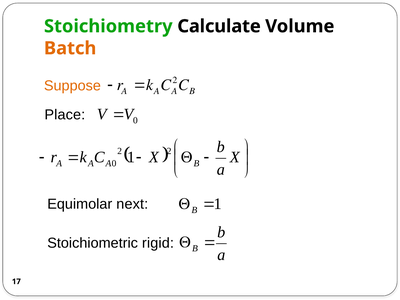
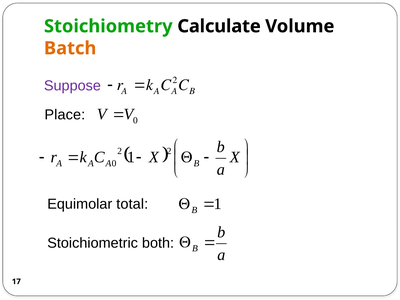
Suppose colour: orange -> purple (72, 86)
next: next -> total (132, 204)
rigid: rigid -> both (158, 243)
